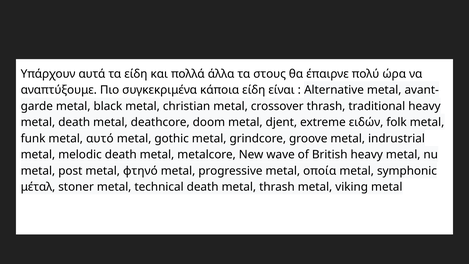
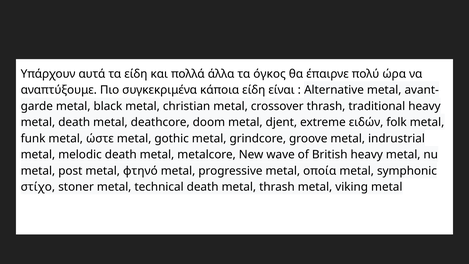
στους: στους -> όγκος (270, 74)
αυτό: αυτό -> ώστε (100, 138)
μέταλ: μέταλ -> στίχο (38, 187)
